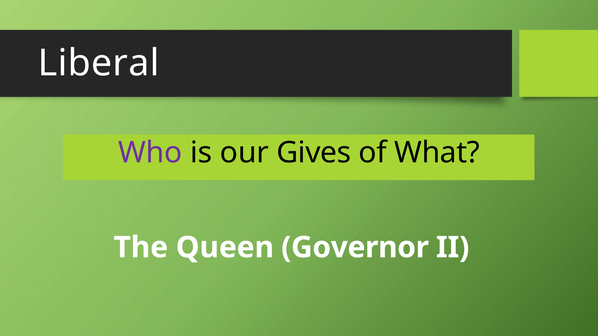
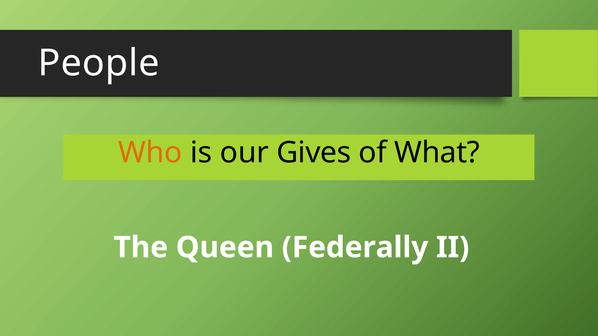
Liberal: Liberal -> People (99, 63)
Who colour: purple -> orange (150, 153)
Governor: Governor -> Federally (355, 248)
